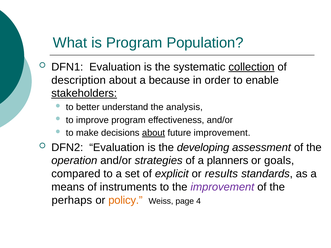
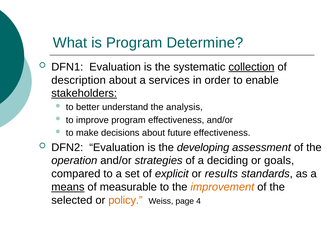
Population: Population -> Determine (205, 43)
because: because -> services (169, 80)
about underline: present -> none (154, 133)
future improvement: improvement -> effectiveness (222, 133)
planners: planners -> deciding (228, 161)
means underline: none -> present (68, 187)
instruments: instruments -> measurable (128, 187)
improvement colour: purple -> orange (222, 187)
perhaps: perhaps -> selected (72, 200)
